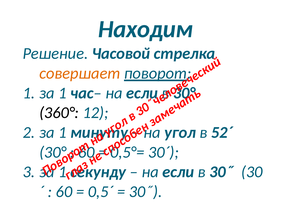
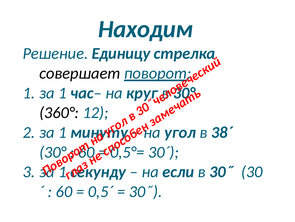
Часовой: Часовой -> Единицу (121, 53)
совершает colour: orange -> black (80, 73)
час– на если: если -> круг (142, 93)
52´: 52´ -> 38´ (222, 132)
